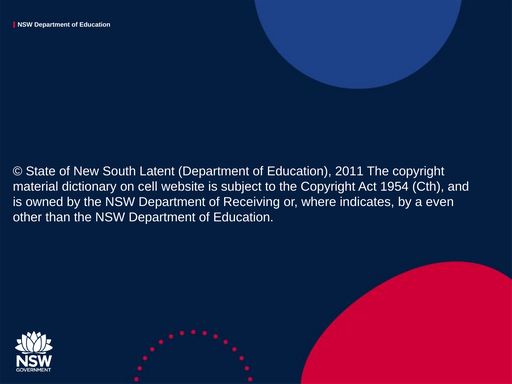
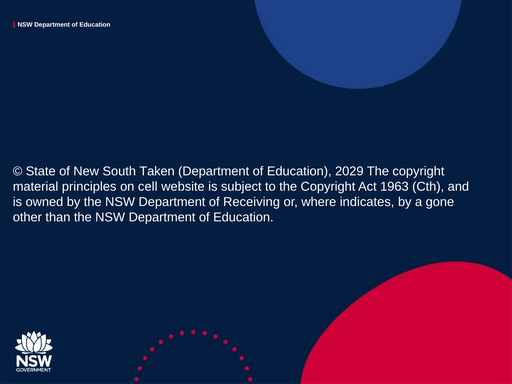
Latent: Latent -> Taken (157, 171)
2011: 2011 -> 2029 (349, 171)
dictionary: dictionary -> principles (89, 187)
1954: 1954 -> 1963 (394, 187)
even: even -> gone (440, 202)
